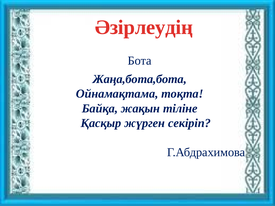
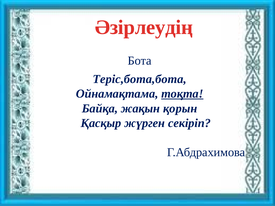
Жаңа,бота,бота: Жаңа,бота,бота -> Теріс,бота,бота (140, 79)
тоқта underline: none -> present (182, 94)
тіліне: тіліне -> қорын (180, 109)
